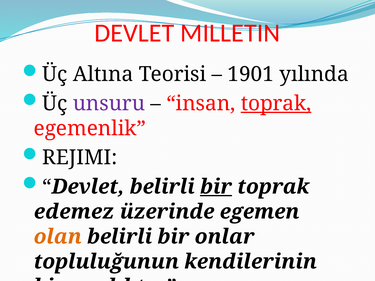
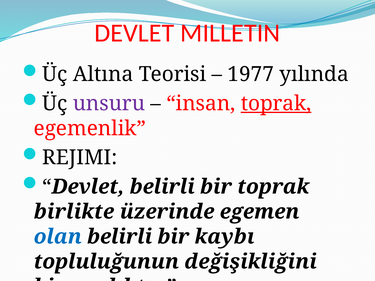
1901: 1901 -> 1977 (251, 74)
bir underline: present -> none (216, 187)
edemez: edemez -> birlikte (74, 212)
olan colour: orange -> blue (58, 237)
onlar: onlar -> kaybı (225, 237)
kendilerinin: kendilerinin -> değişikliğini (251, 262)
